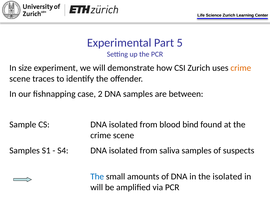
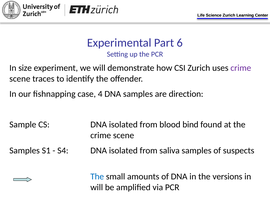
5: 5 -> 6 (180, 43)
crime colour: orange -> purple (241, 68)
2: 2 -> 4 (100, 94)
between: between -> direction (186, 94)
the isolated: isolated -> versions (227, 177)
